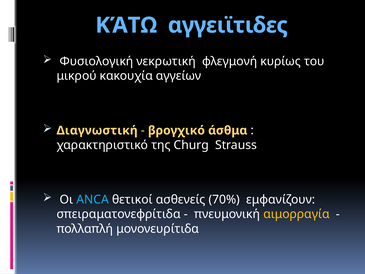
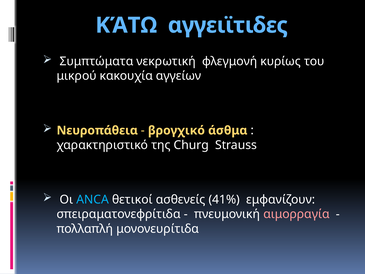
Φυσιολογική: Φυσιολογική -> Συμπτώματα (97, 61)
Διαγνωστική: Διαγνωστική -> Νευροπάθεια (97, 130)
70%: 70% -> 41% (224, 199)
αιμορραγία colour: yellow -> pink (296, 214)
